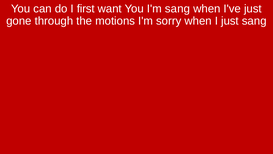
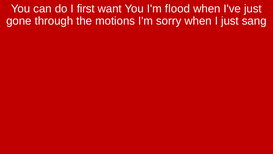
I'm sang: sang -> flood (177, 9)
